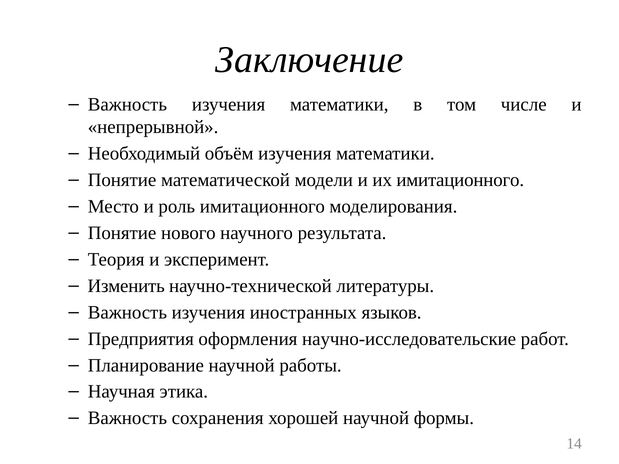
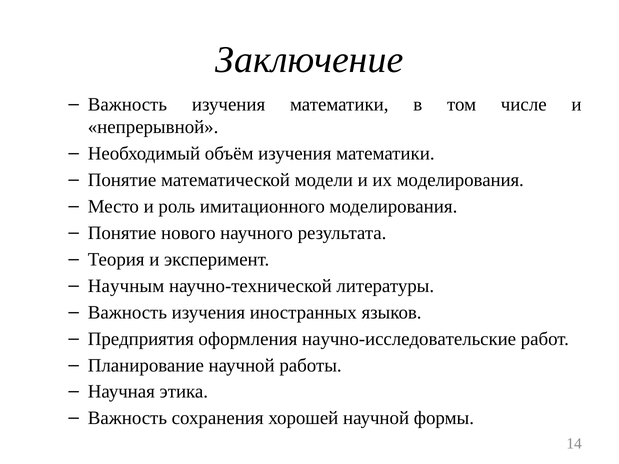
их имитационного: имитационного -> моделирования (460, 180)
Изменить: Изменить -> Научным (126, 286)
